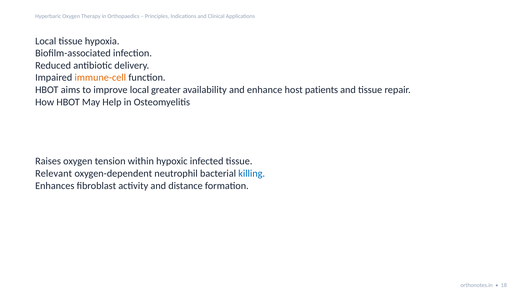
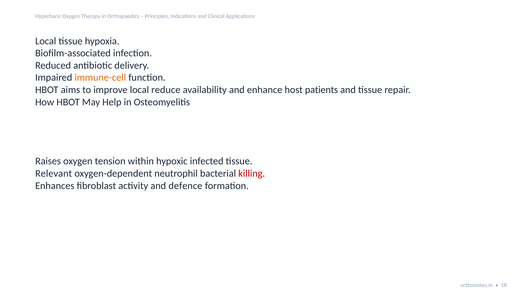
greater: greater -> reduce (166, 90)
killing colour: blue -> red (252, 174)
distance: distance -> defence (185, 186)
